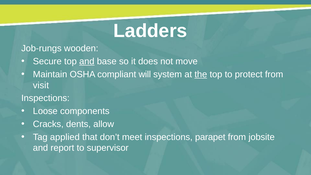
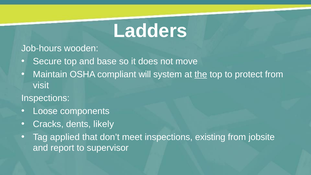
Job-rungs: Job-rungs -> Job-hours (41, 48)
and underline: present -> none (87, 61)
allow: allow -> likely (104, 124)
parapet: parapet -> existing (210, 137)
